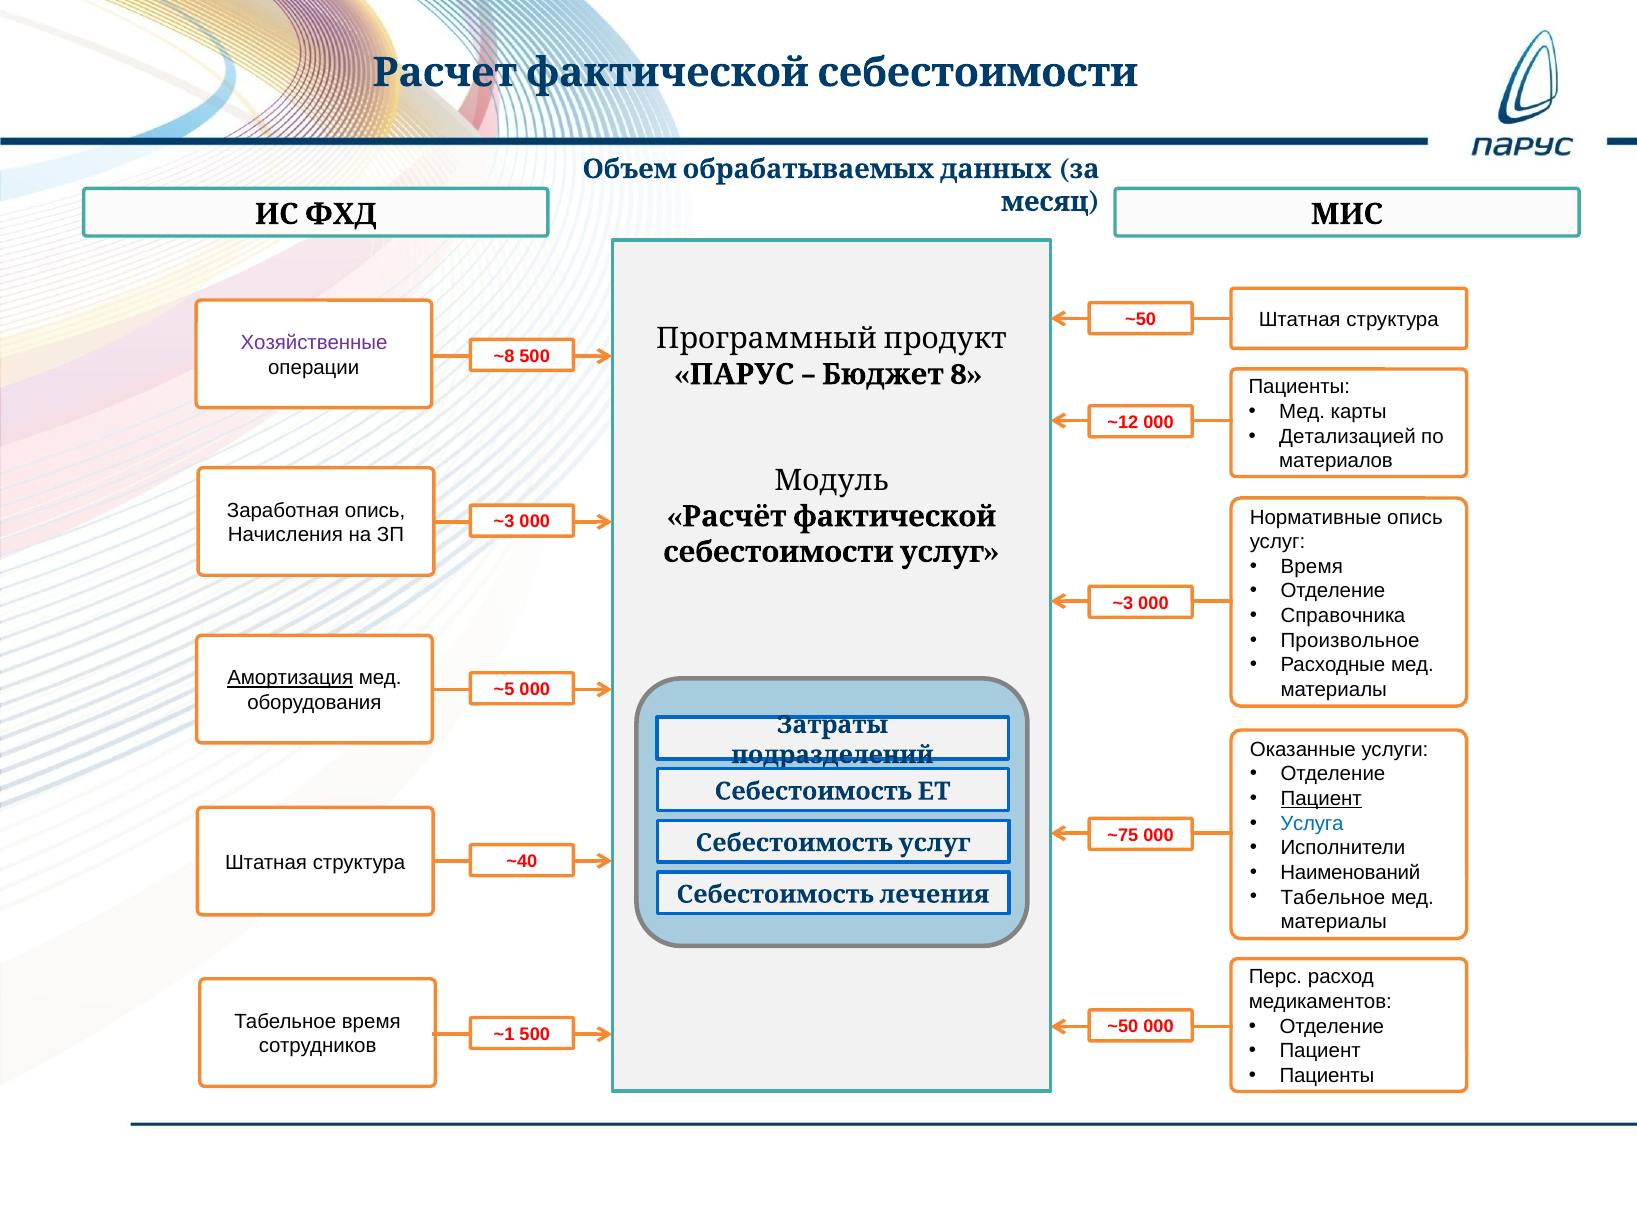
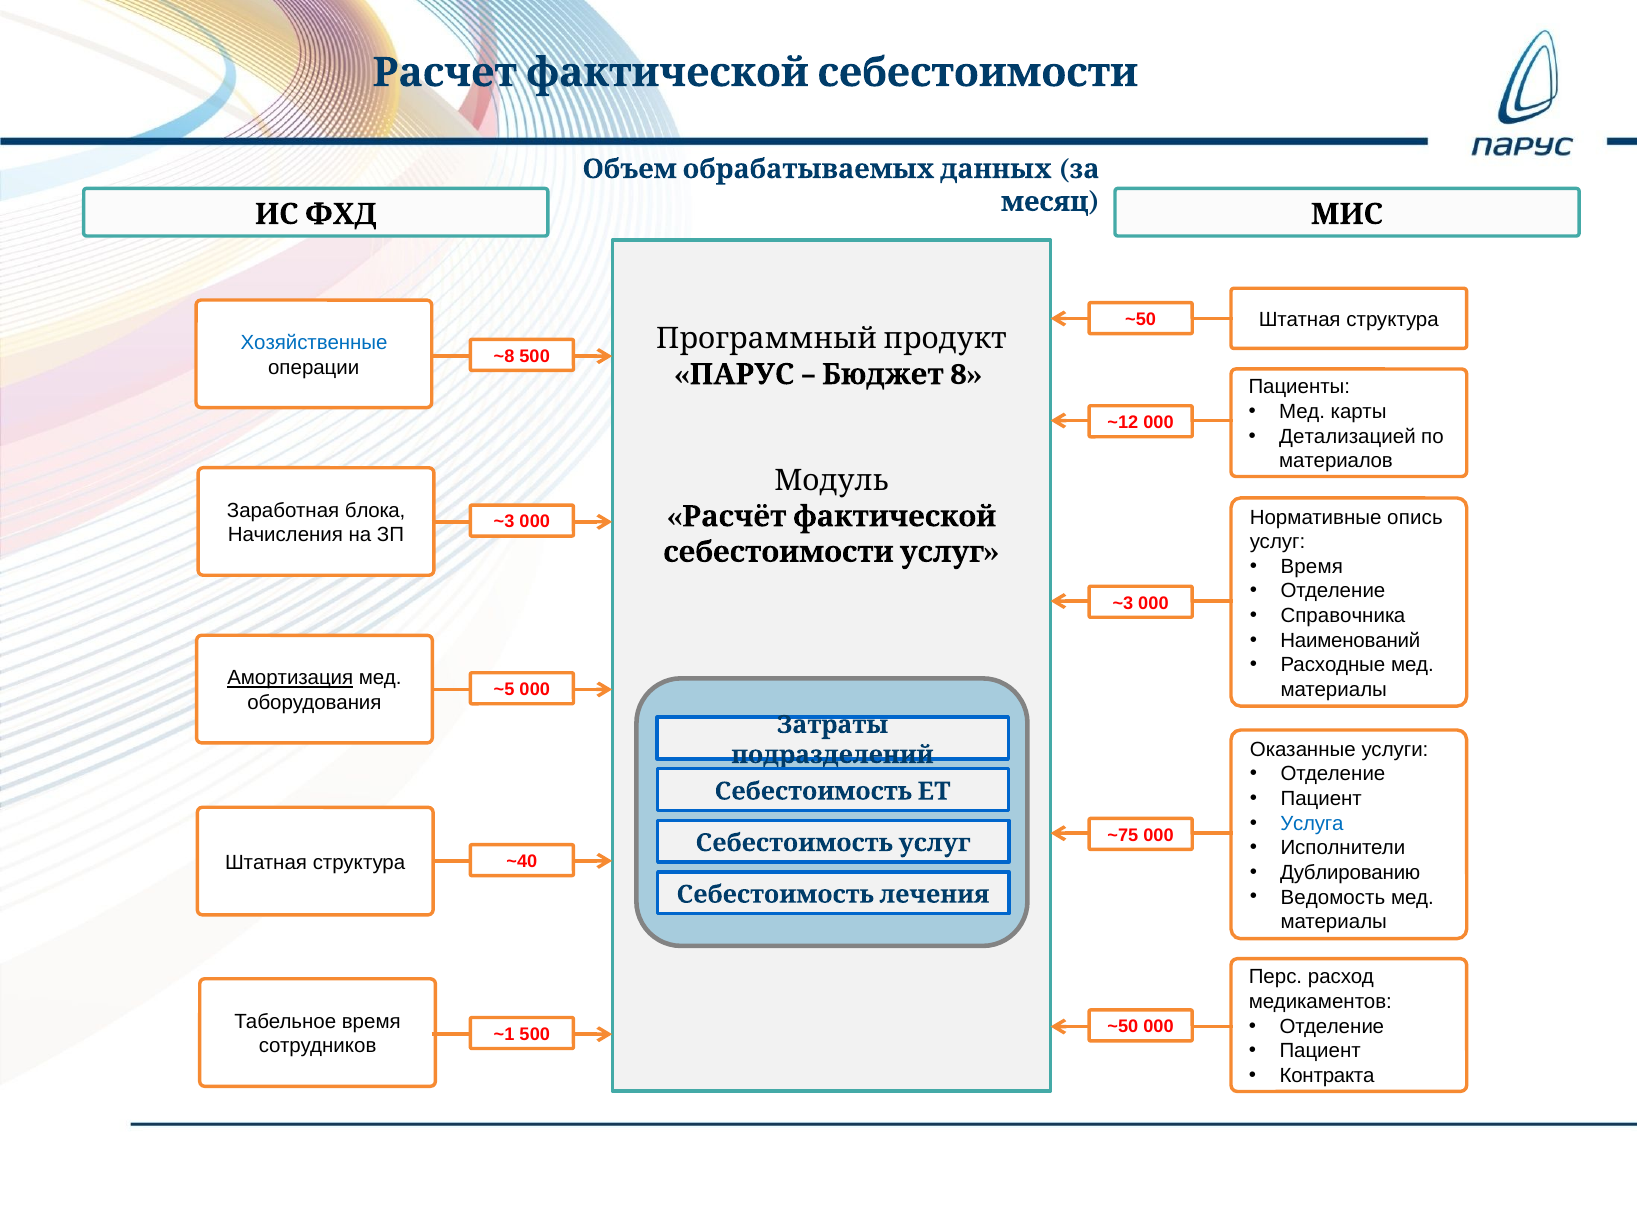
Хозяйственные colour: purple -> blue (314, 343)
Заработная опись: опись -> блока (375, 510)
Произвольное: Произвольное -> Наименований (1350, 640)
Пациент underline: present -> none (1321, 799)
Наименований: Наименований -> Дублированию (1350, 872)
Табельное: Табельное -> Ведомость (1333, 897)
Пациенты: Пациенты -> Контракта (1327, 1075)
